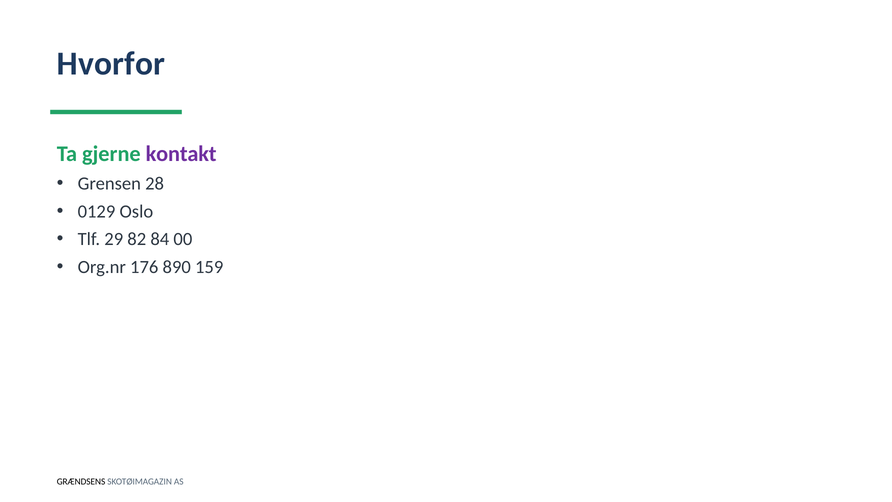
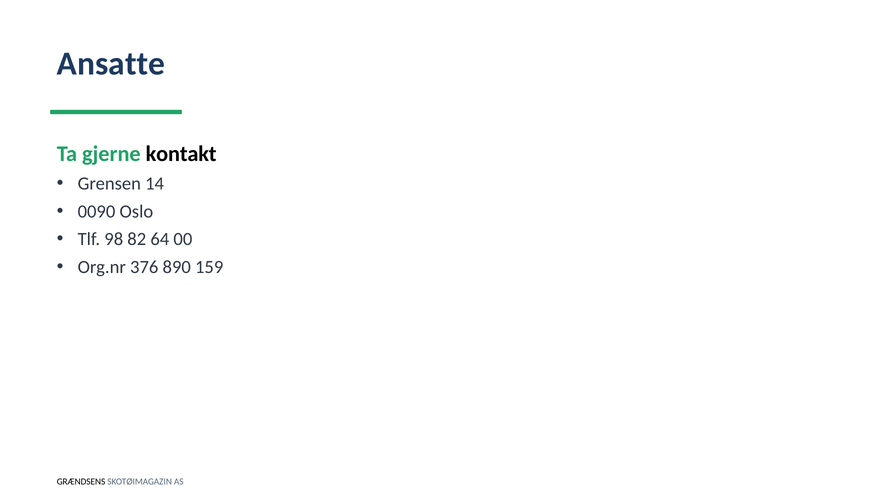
Hvorfor: Hvorfor -> Ansatte (111, 64)
kontakt colour: purple -> black (181, 154)
28: 28 -> 14 (155, 183)
0129: 0129 -> 0090 (96, 211)
29: 29 -> 98 (114, 239)
84: 84 -> 64 (160, 239)
176: 176 -> 376 (144, 267)
